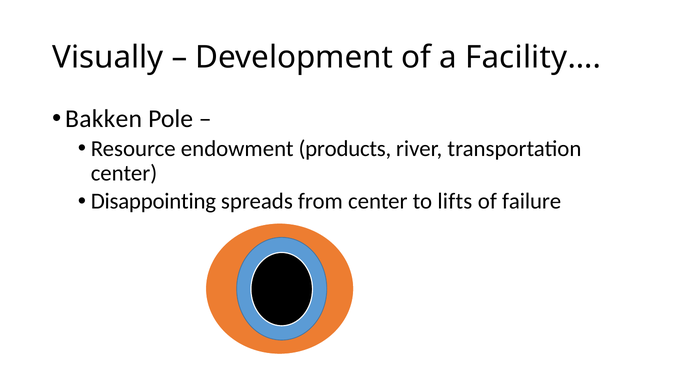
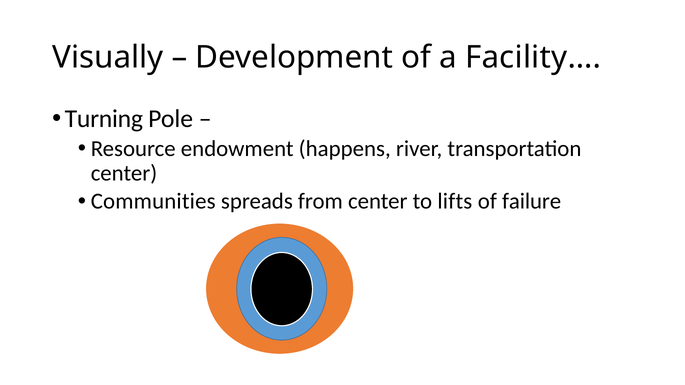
Bakken: Bakken -> Turning (104, 119)
products: products -> happens (345, 149)
Disappointing: Disappointing -> Communities (153, 202)
